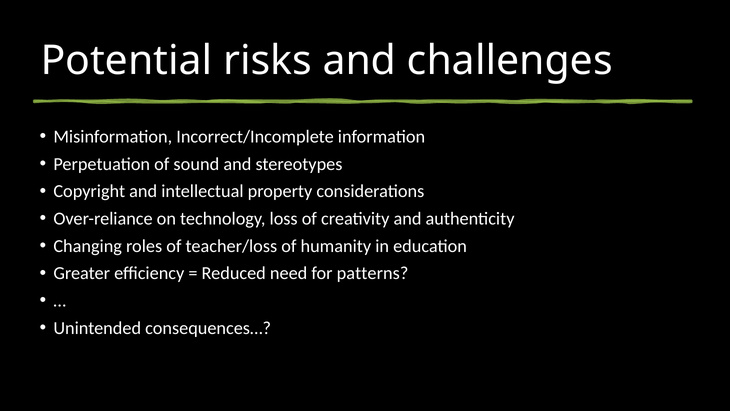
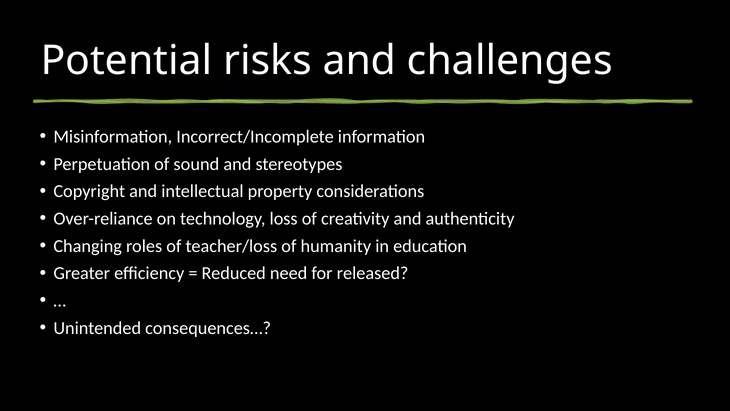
patterns: patterns -> released (373, 273)
